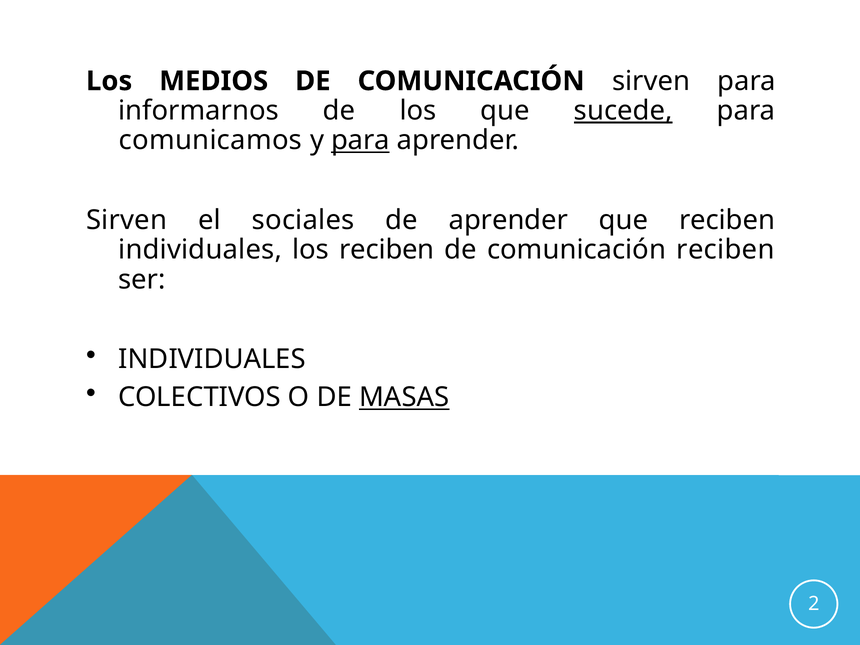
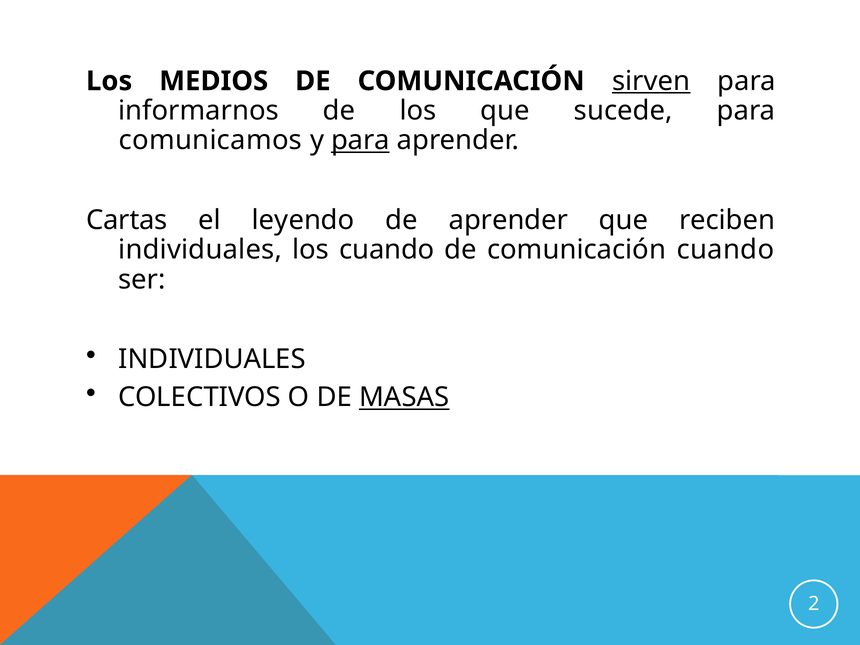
sirven underline: none -> present (651, 81)
sucede underline: present -> none (623, 111)
Sirven: Sirven -> Cartas (127, 220)
sociales: sociales -> leyendo (303, 220)
los reciben: reciben -> cuando (387, 250)
comunicación reciben: reciben -> cuando (725, 250)
